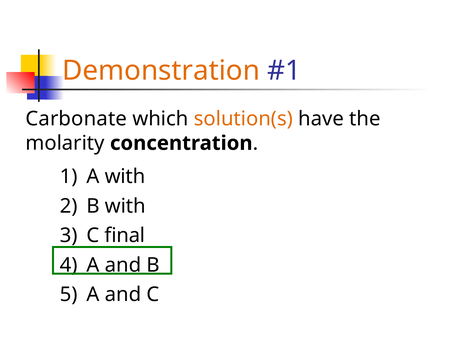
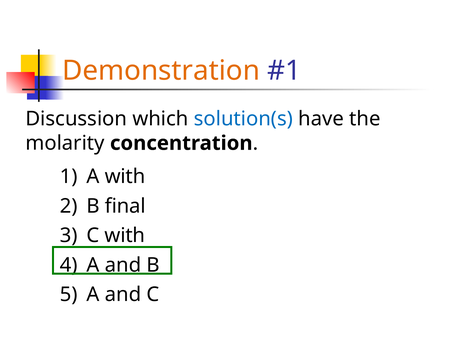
Carbonate: Carbonate -> Discussion (76, 119)
solution(s colour: orange -> blue (243, 119)
B with: with -> final (125, 206)
C final: final -> with (125, 236)
